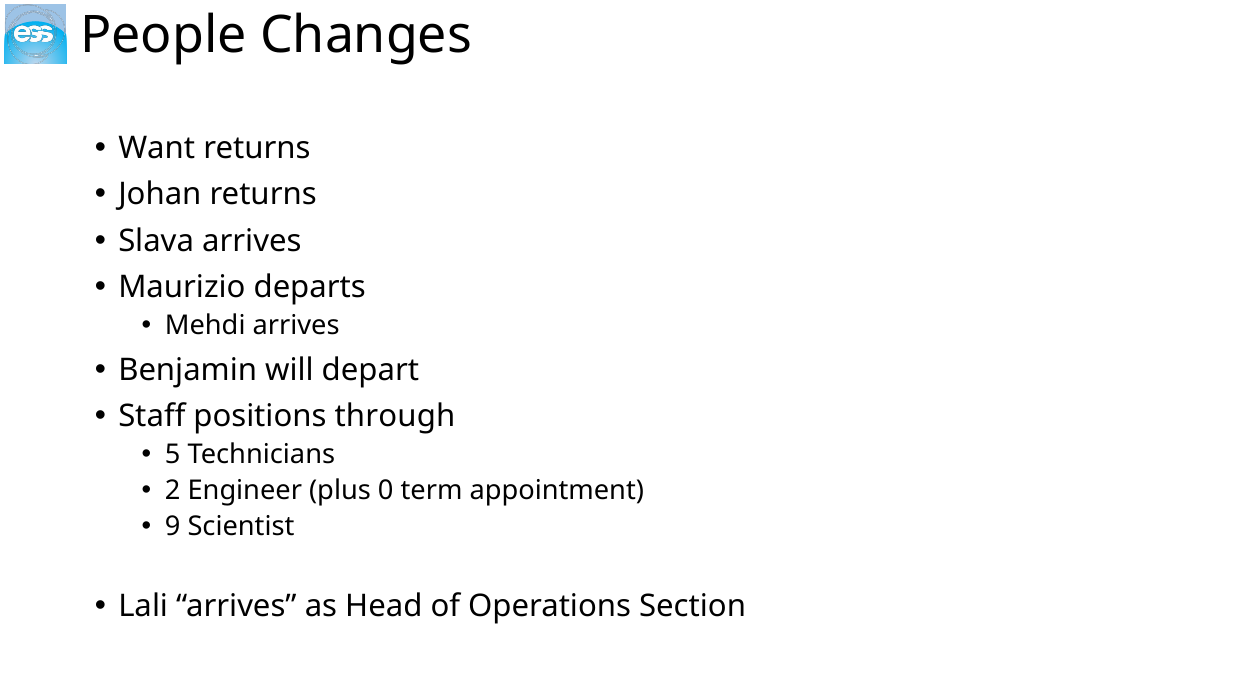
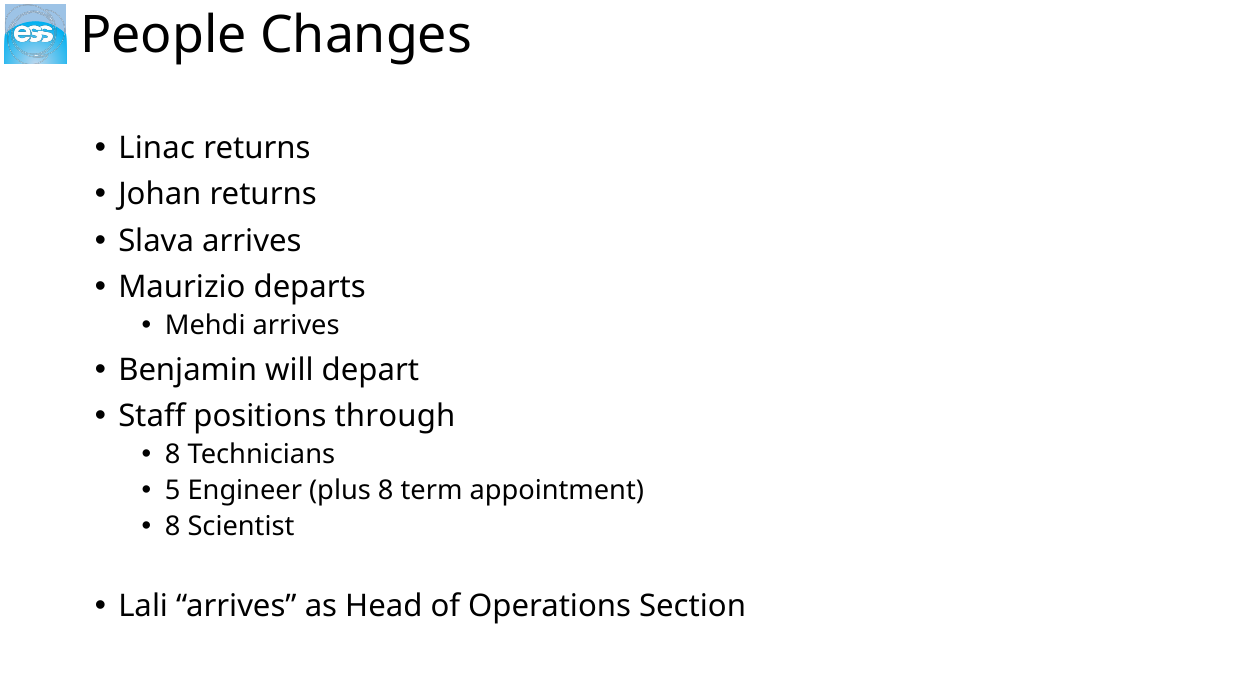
Want: Want -> Linac (157, 148)
5: 5 -> 8 (173, 455)
2: 2 -> 5 (173, 491)
plus 0: 0 -> 8 (386, 491)
9: 9 -> 8 (173, 526)
